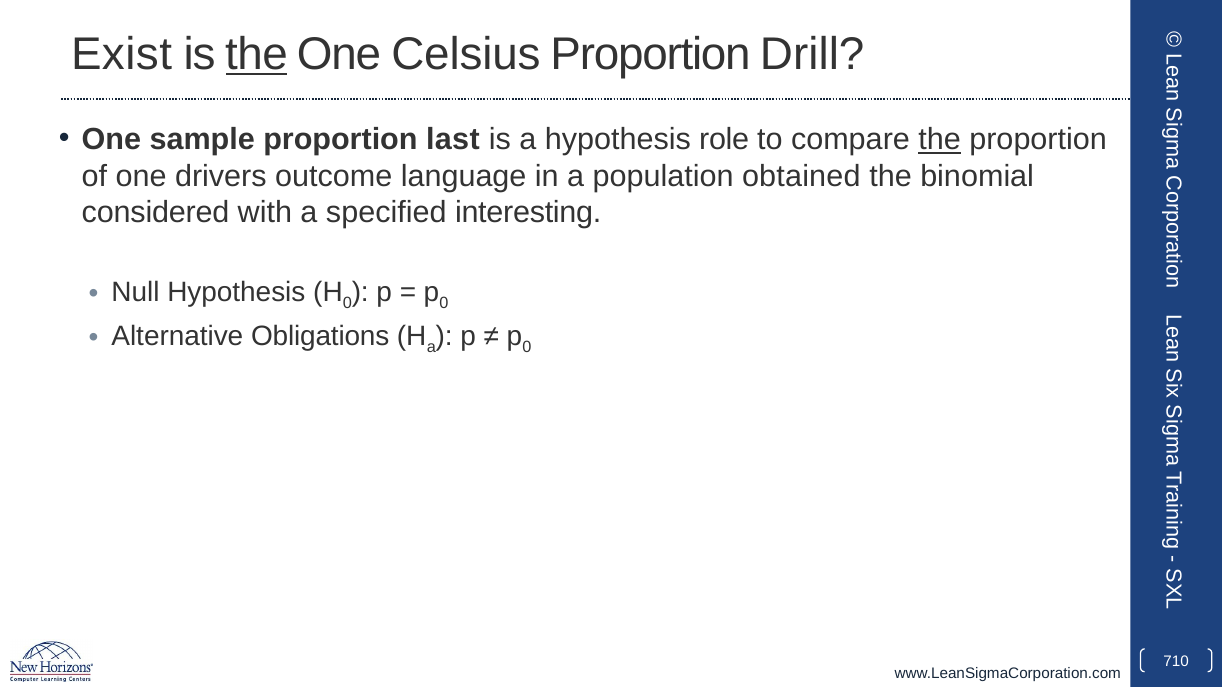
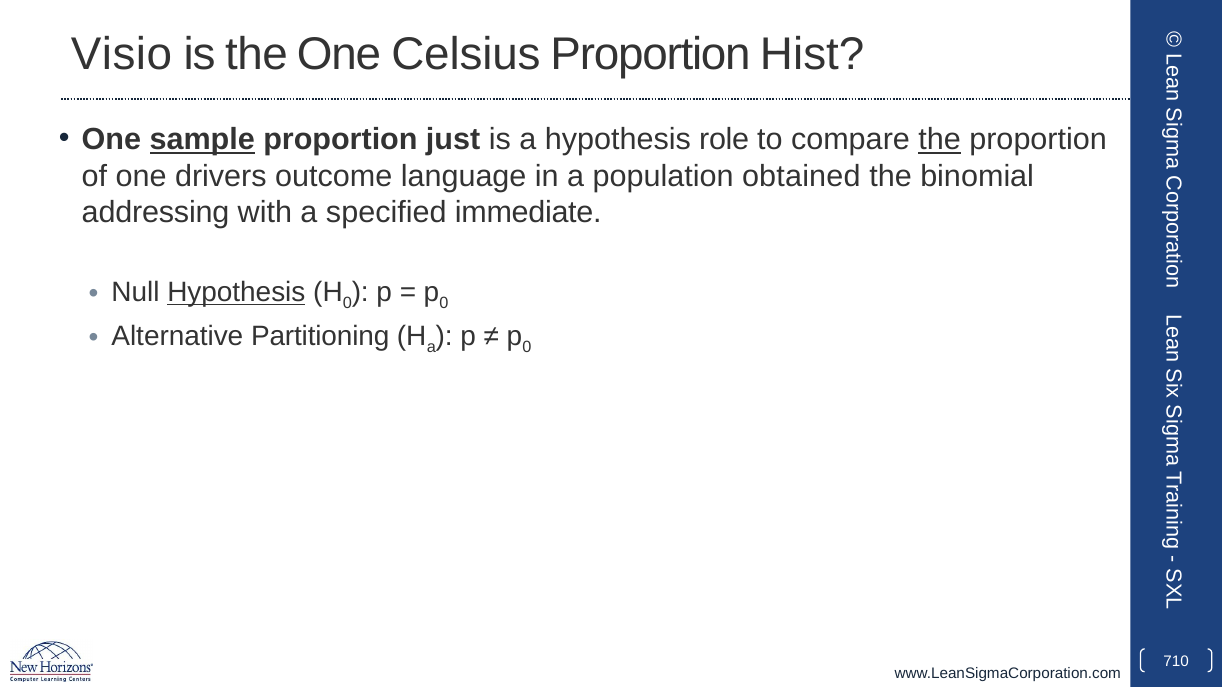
Exist: Exist -> Visio (122, 54)
the underline: present -> none (256, 54)
Drill: Drill -> Hist (812, 54)
sample underline: none -> present (202, 140)
last: last -> just (453, 140)
considered: considered -> addressing (156, 213)
interesting: interesting -> immediate (528, 213)
Hypothesis underline: none -> present (236, 293)
Obligations: Obligations -> Partitioning (320, 336)
